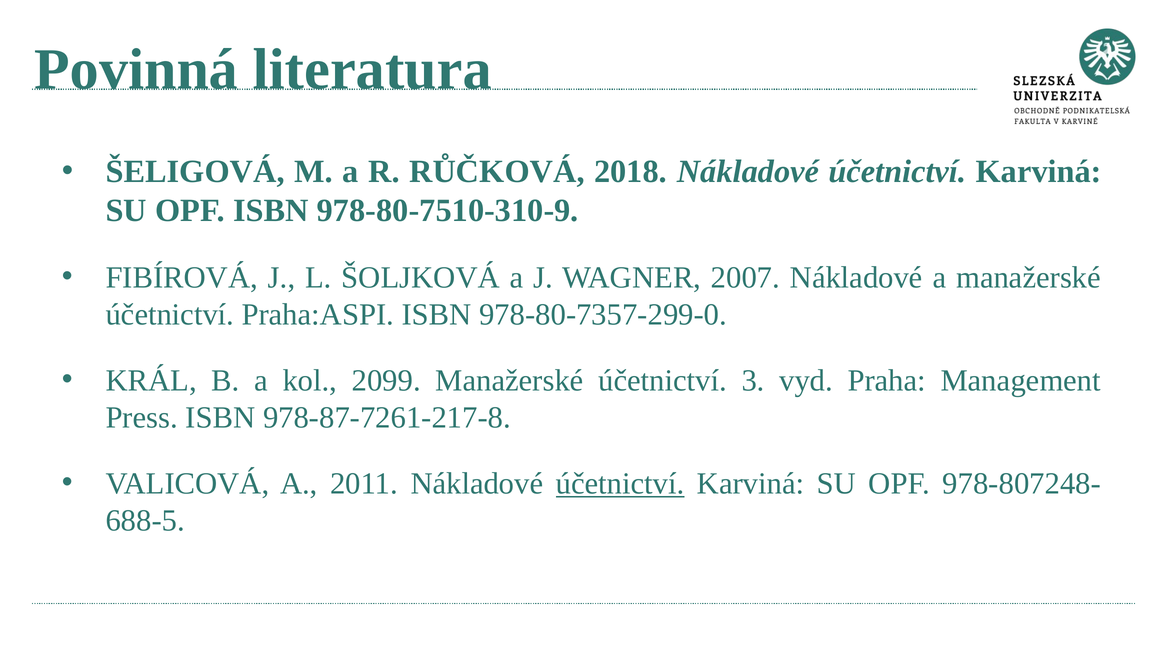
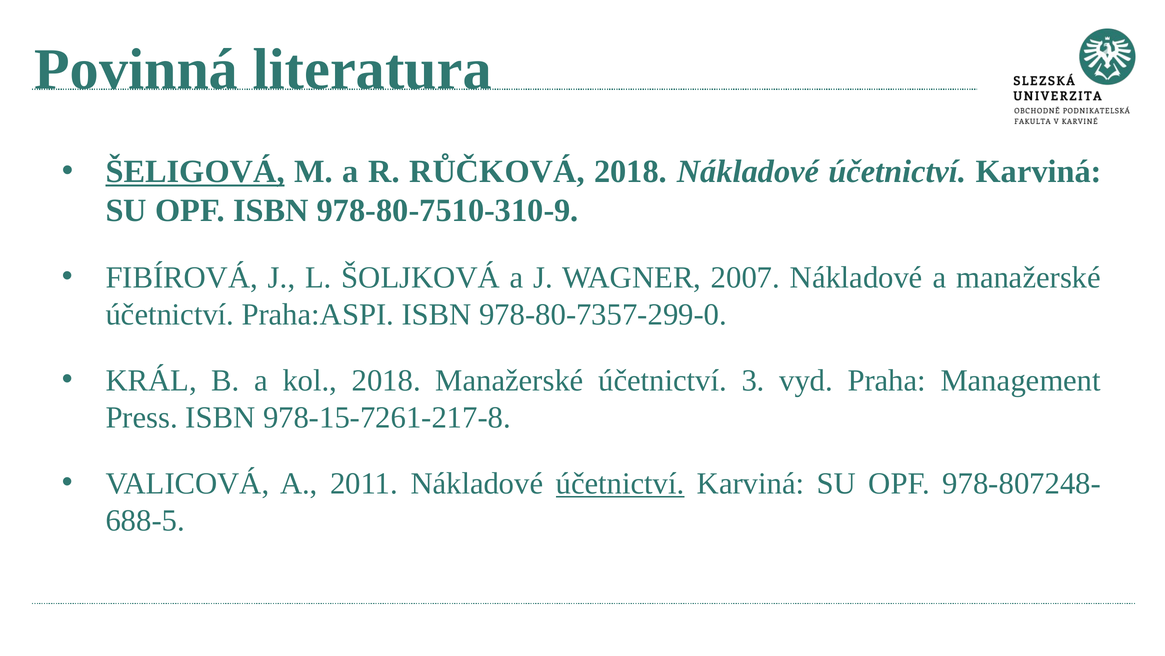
ŠELIGOVÁ underline: none -> present (195, 172)
kol 2099: 2099 -> 2018 (386, 380)
978-87-7261-217-8: 978-87-7261-217-8 -> 978-15-7261-217-8 (387, 417)
